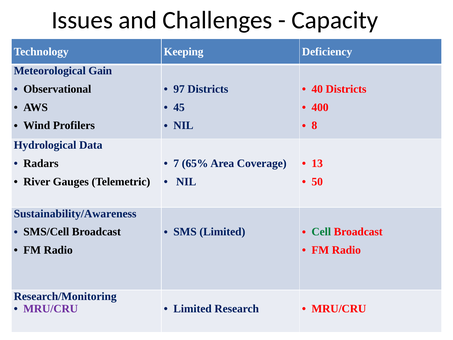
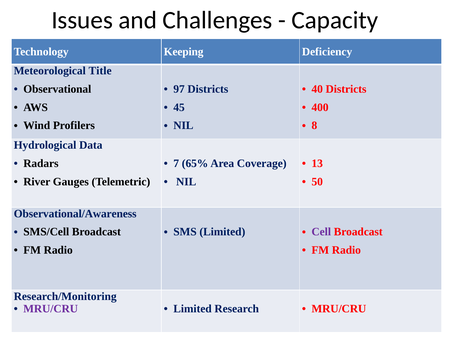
Gain: Gain -> Title (100, 71)
Sustainability/Awareness: Sustainability/Awareness -> Observational/Awareness (75, 214)
Cell colour: green -> purple (321, 232)
